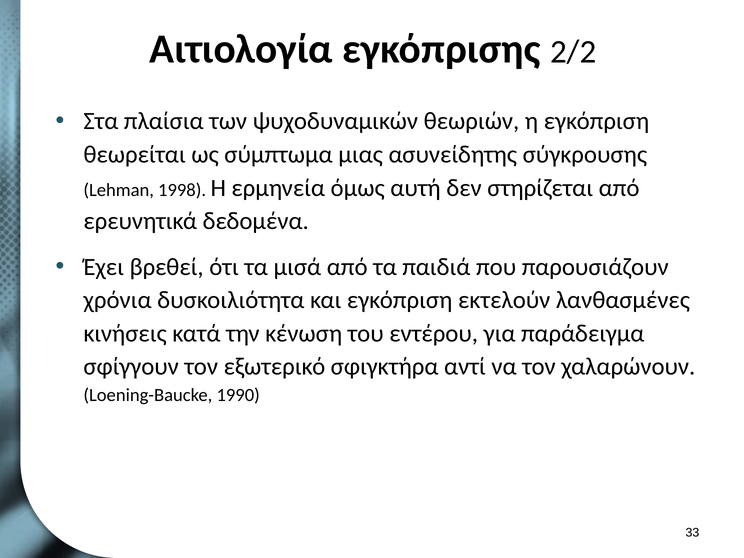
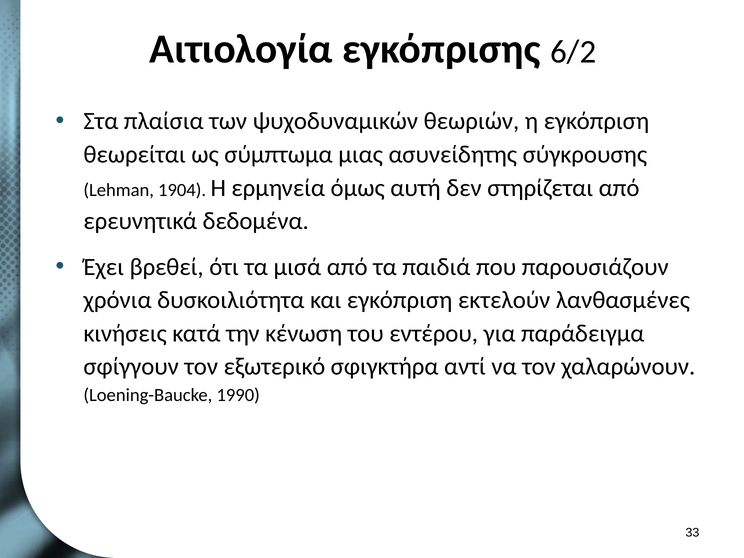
2/2: 2/2 -> 6/2 (573, 52)
1998: 1998 -> 1904 (182, 190)
